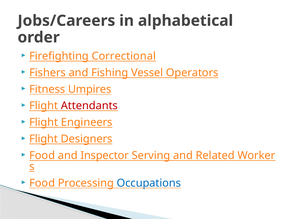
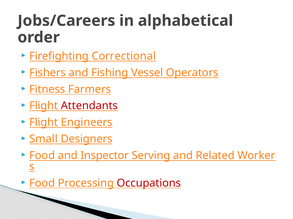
Umpires: Umpires -> Farmers (90, 90)
Flight: Flight -> Small (43, 139)
Occupations colour: blue -> red (149, 184)
